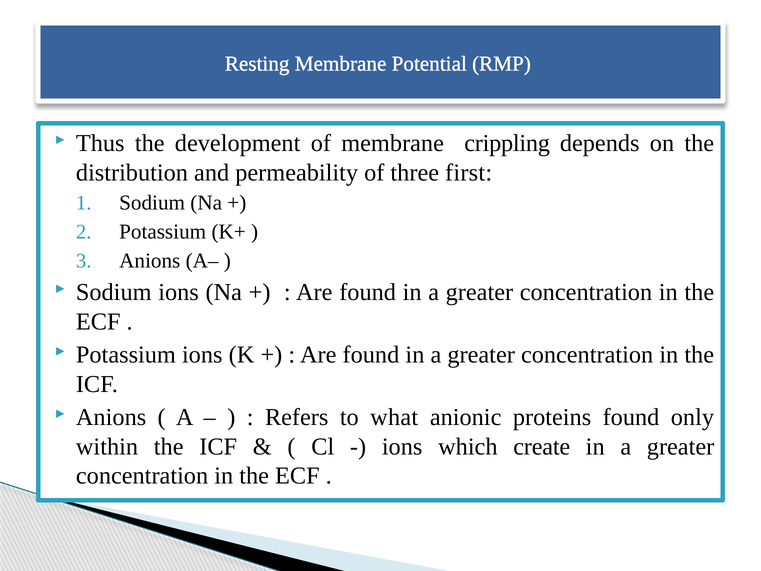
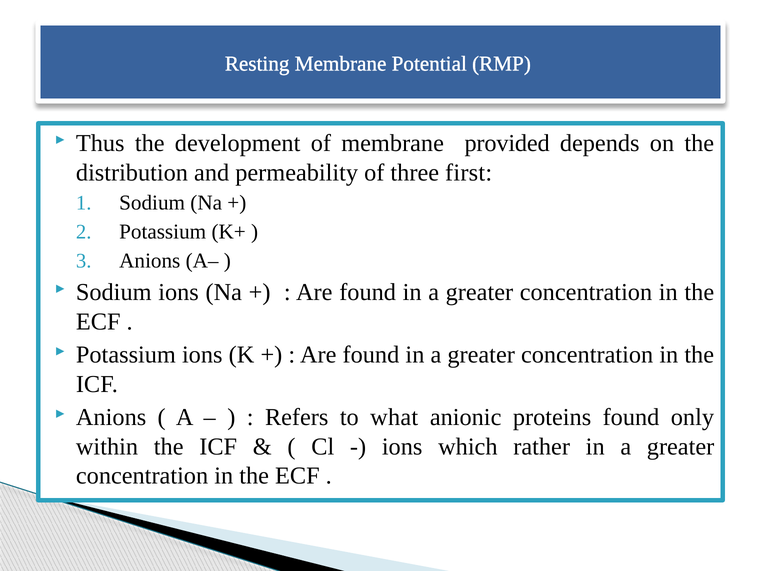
crippling: crippling -> provided (507, 143)
create: create -> rather (542, 446)
